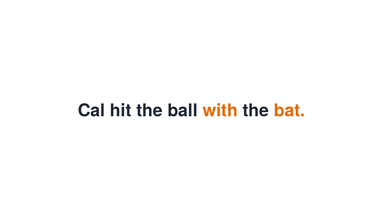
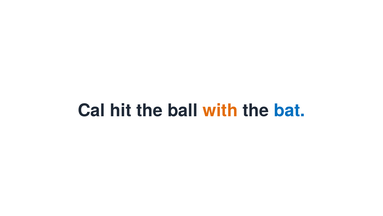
bat colour: orange -> blue (289, 110)
